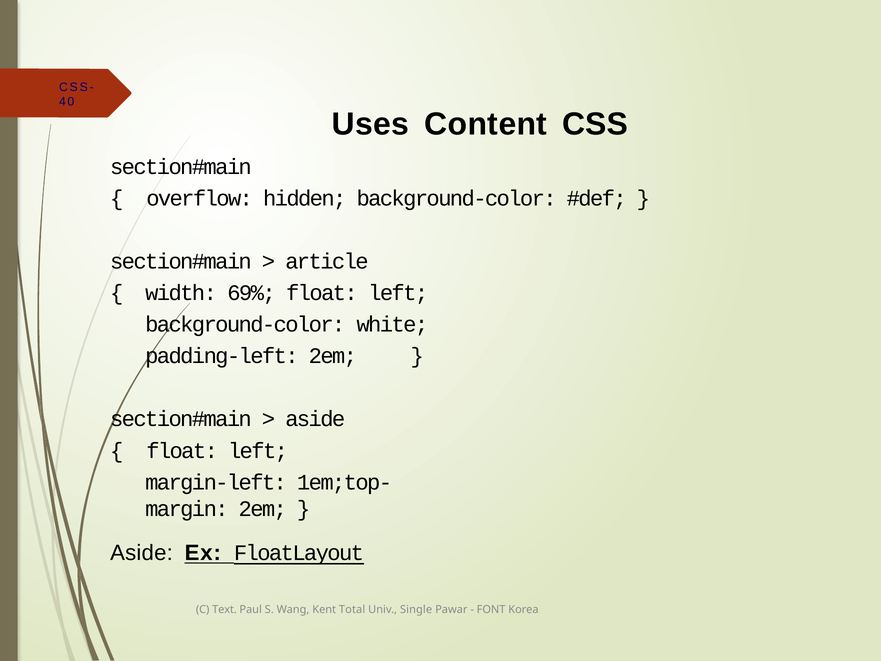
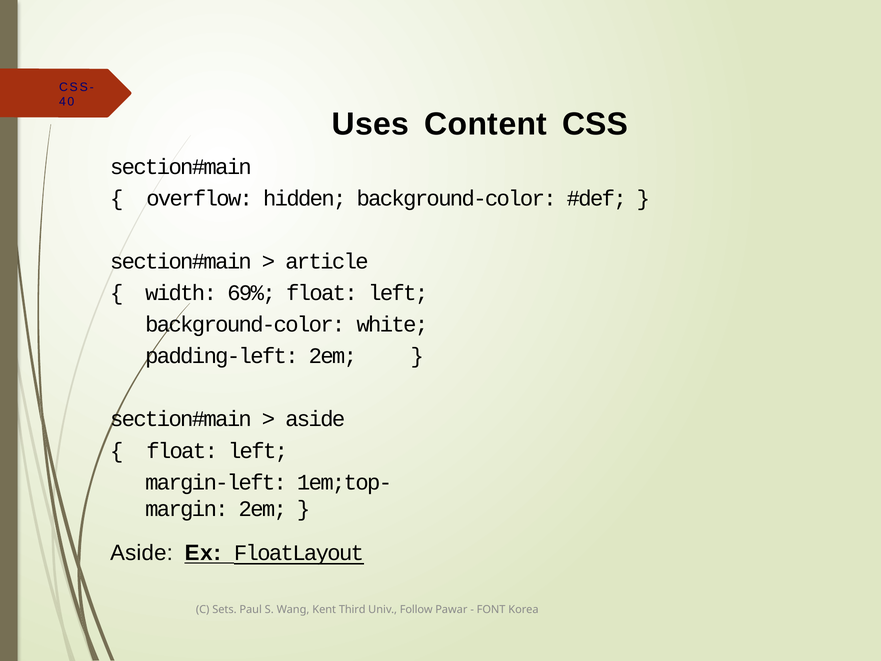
Text: Text -> Sets (224, 609)
Total: Total -> Third (352, 609)
Single: Single -> Follow (416, 609)
